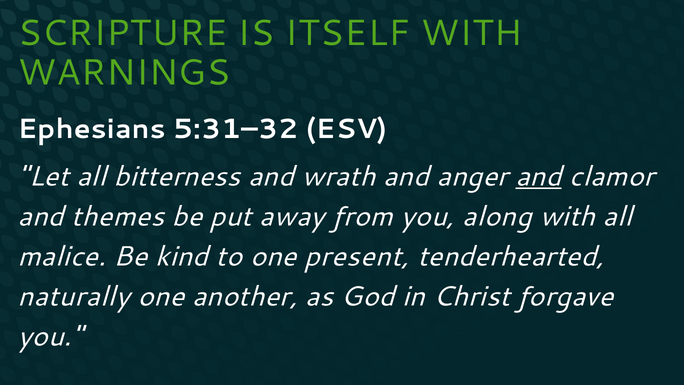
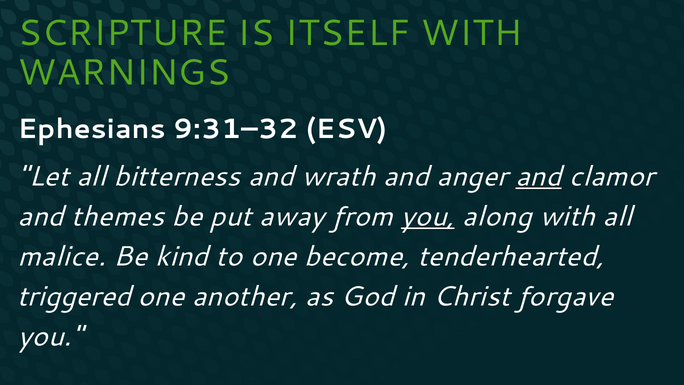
5:31–32: 5:31–32 -> 9:31–32 (236, 129)
you underline: none -> present (428, 216)
present: present -> become (357, 256)
naturally: naturally -> triggered (74, 296)
